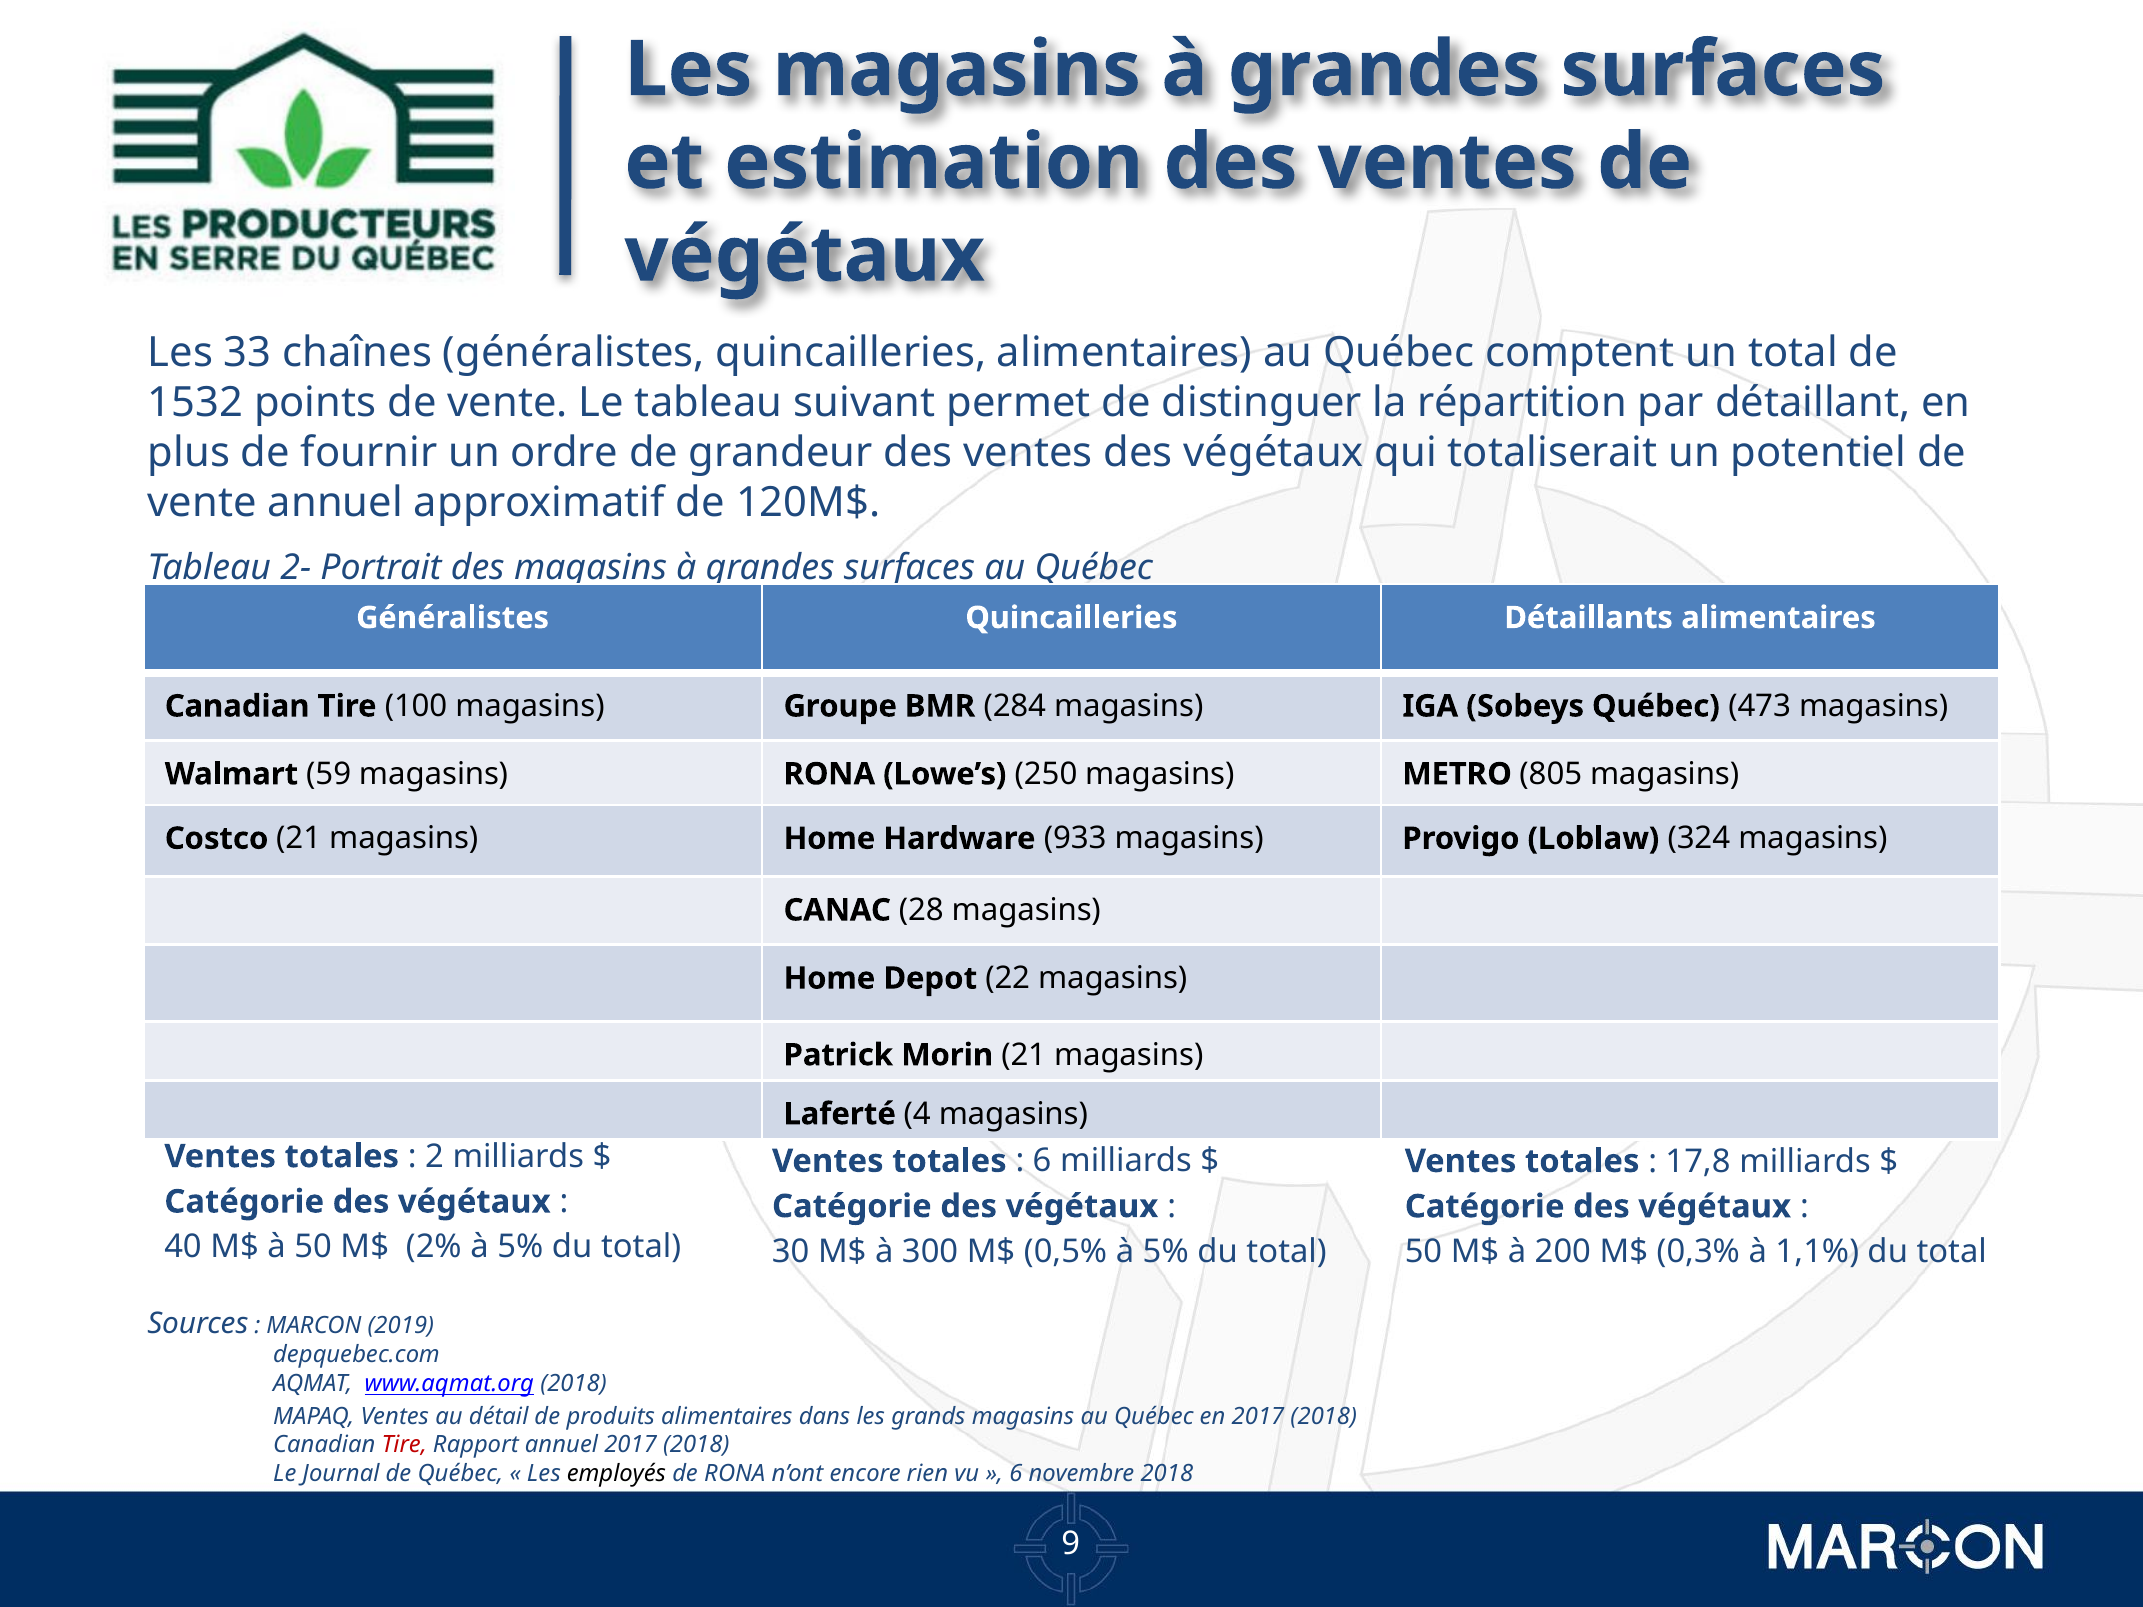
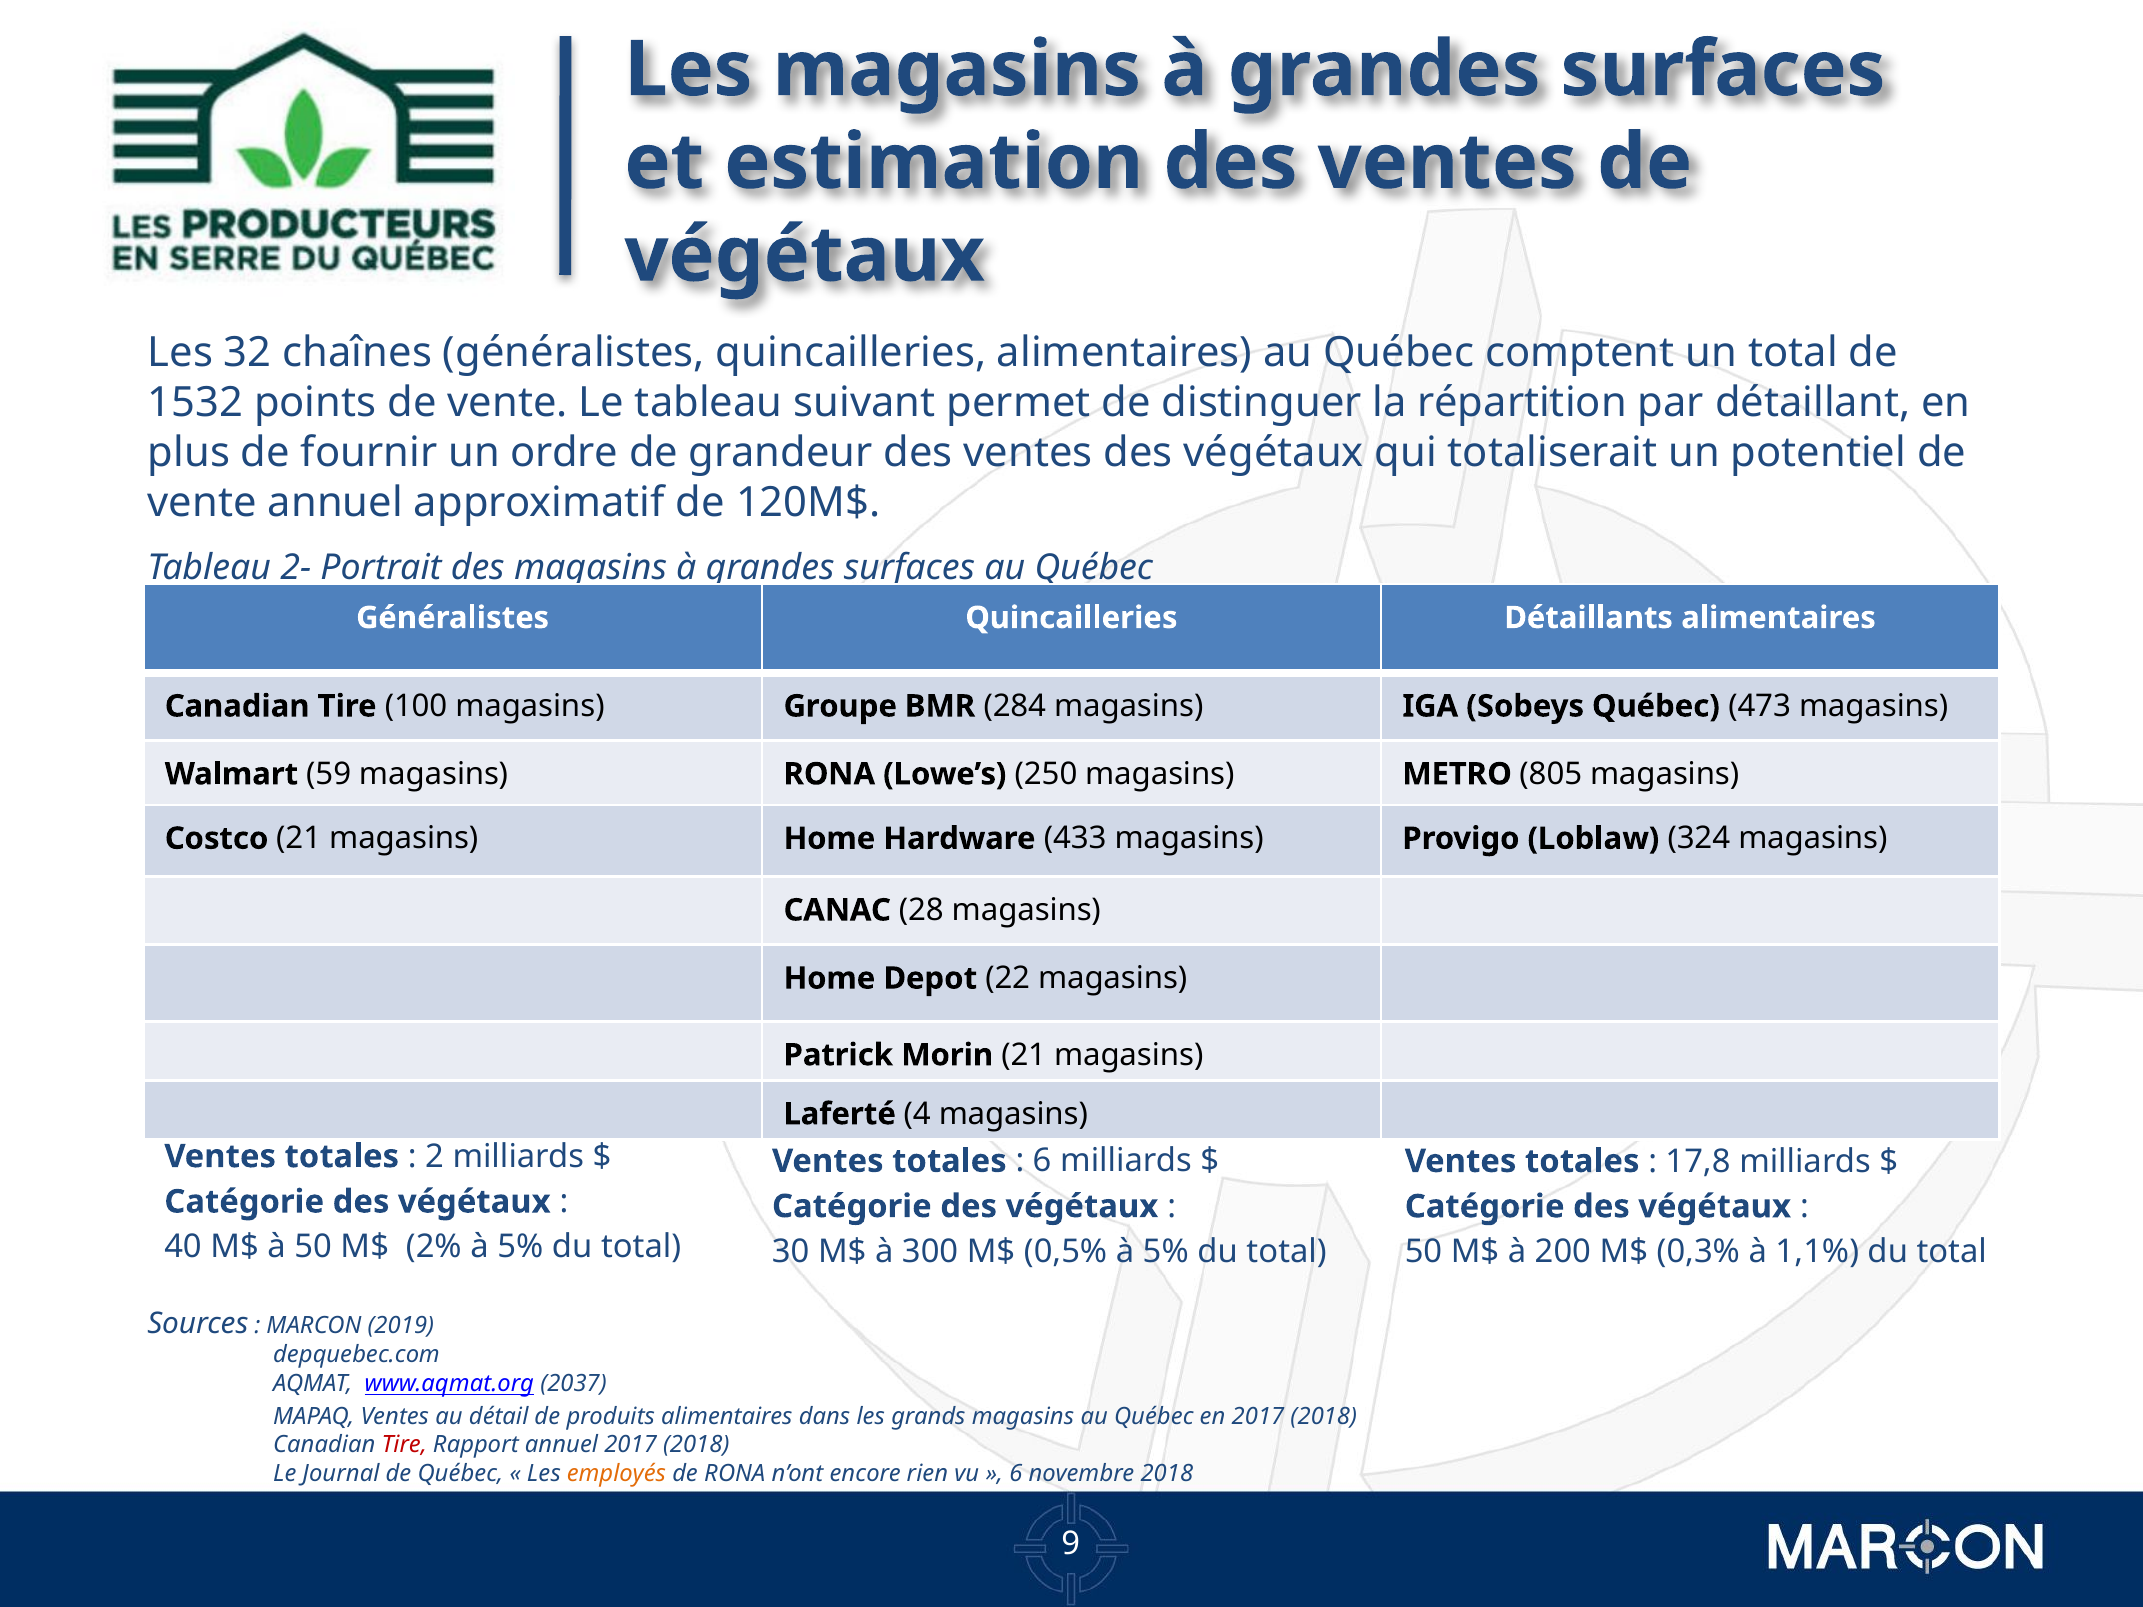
33: 33 -> 32 (248, 353)
933: 933 -> 433 (1075, 839)
www.aqmat.org 2018: 2018 -> 2037 (574, 1384)
employés colour: black -> orange (616, 1474)
